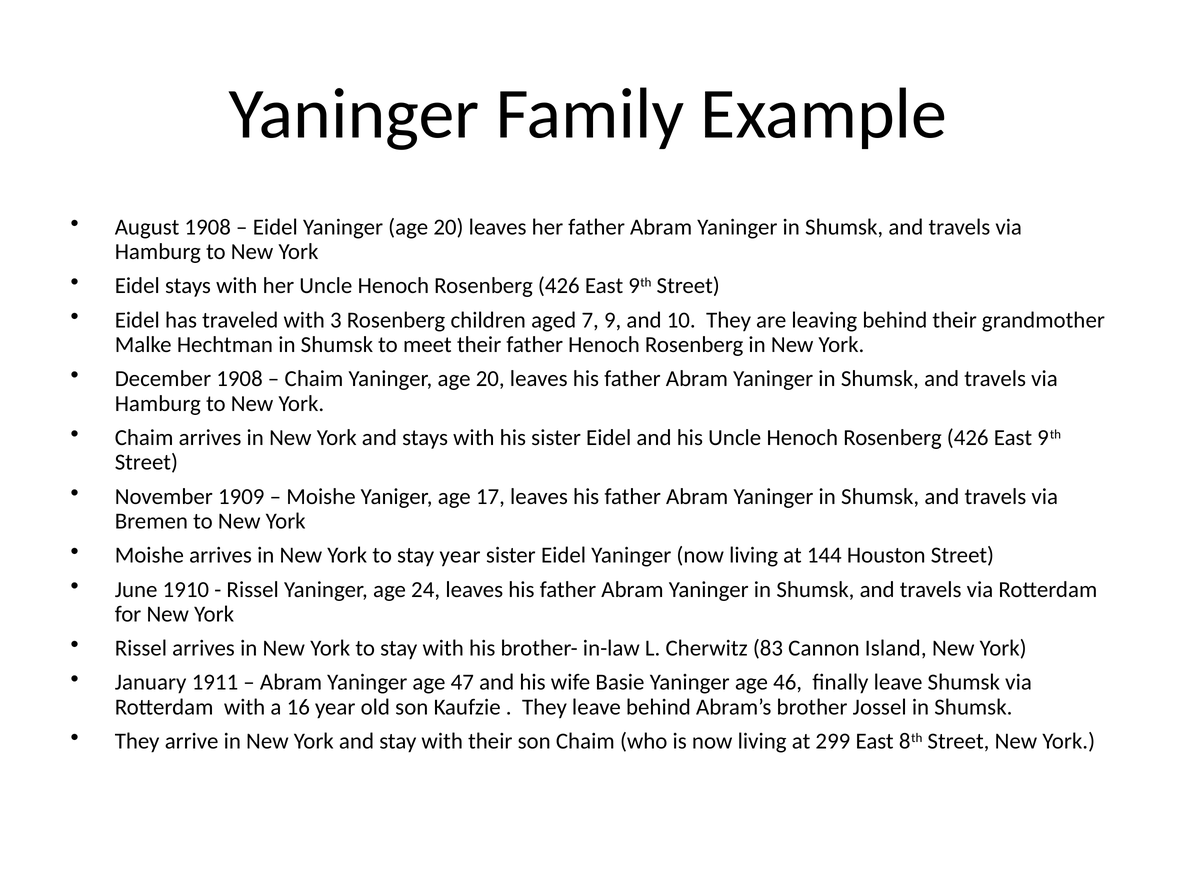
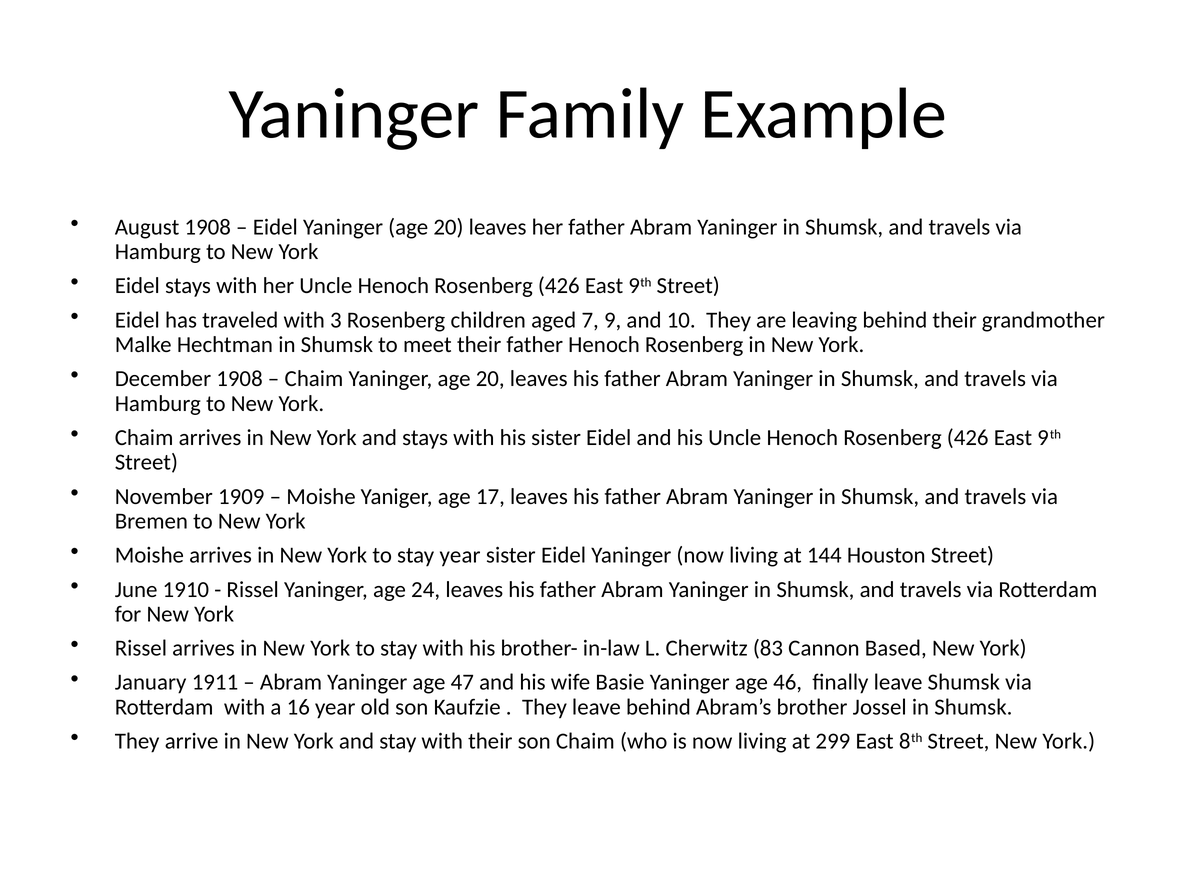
Island: Island -> Based (896, 649)
